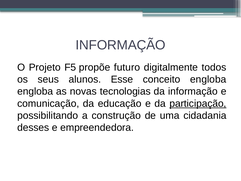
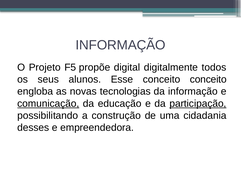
futuro: futuro -> digital (127, 67)
conceito engloba: engloba -> conceito (208, 79)
comunicação underline: none -> present (48, 103)
